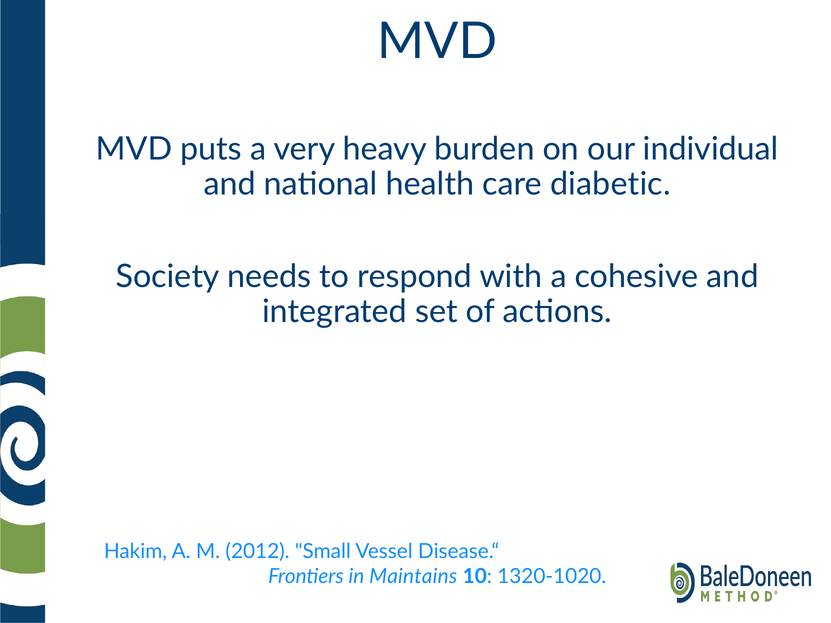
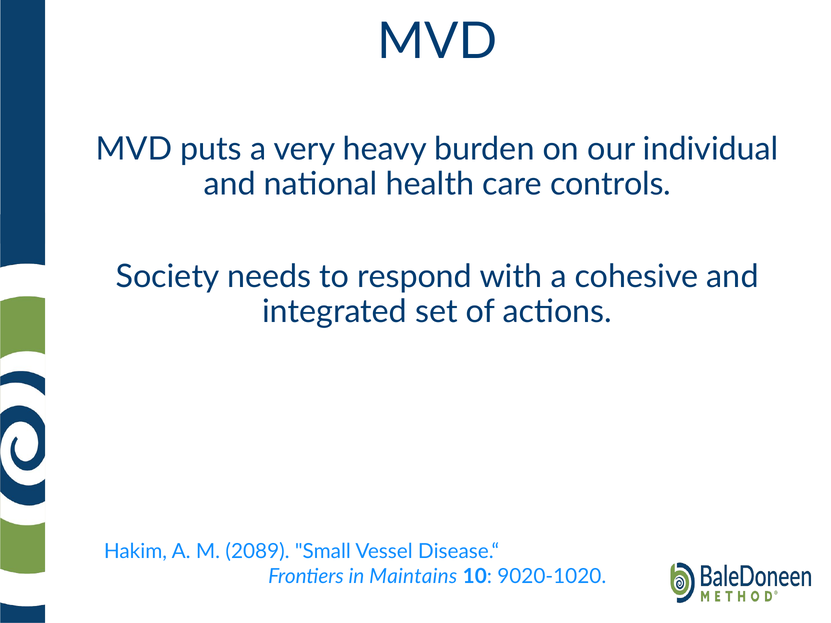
diabetic: diabetic -> controls (611, 184)
2012: 2012 -> 2089 (258, 552)
1320-1020: 1320-1020 -> 9020-1020 (552, 577)
